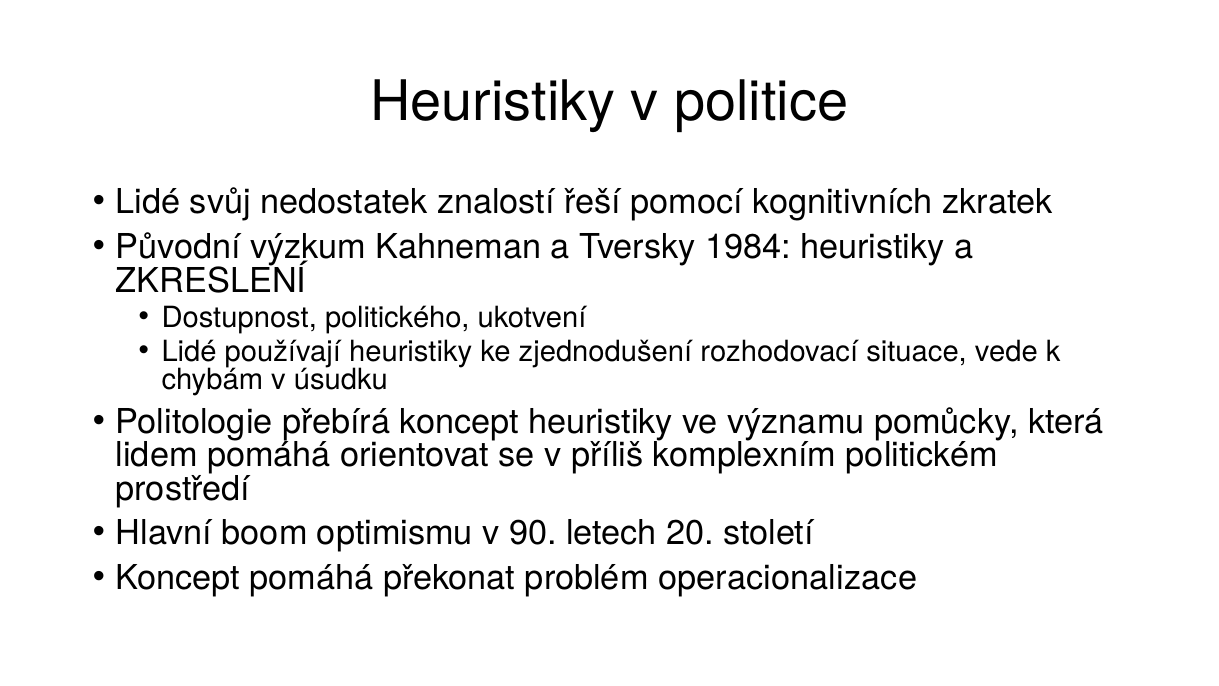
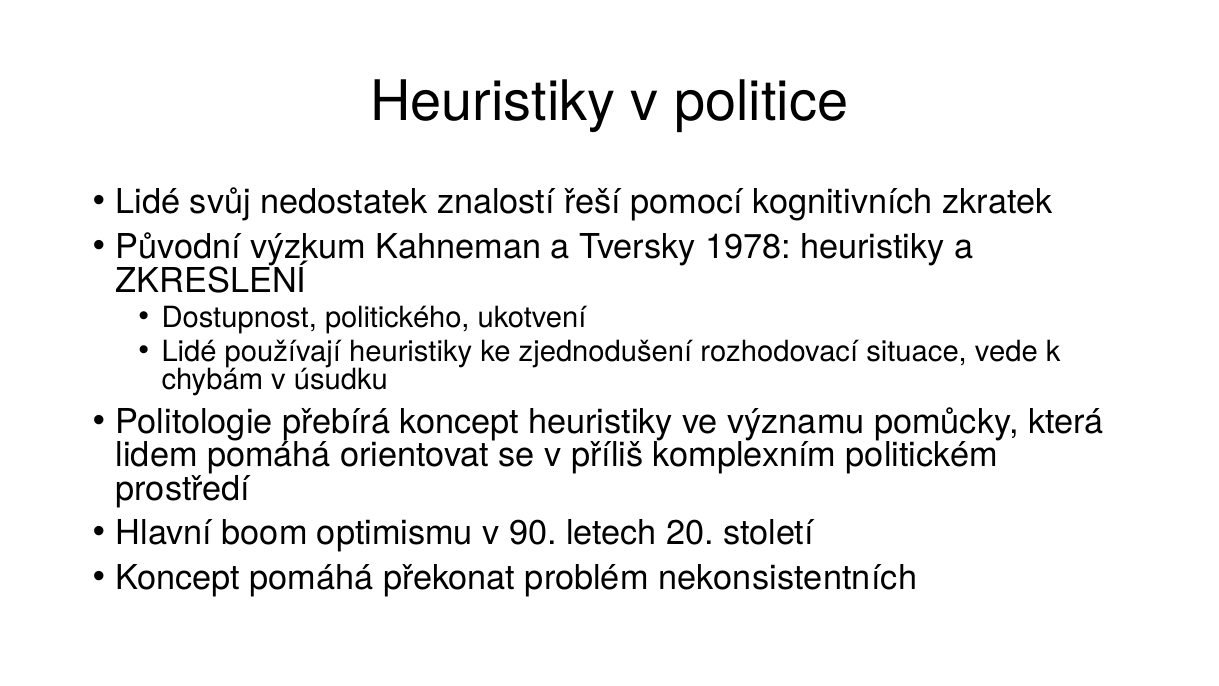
1984: 1984 -> 1978 (748, 247)
operacionalizace: operacionalizace -> nekonsistentních (788, 578)
